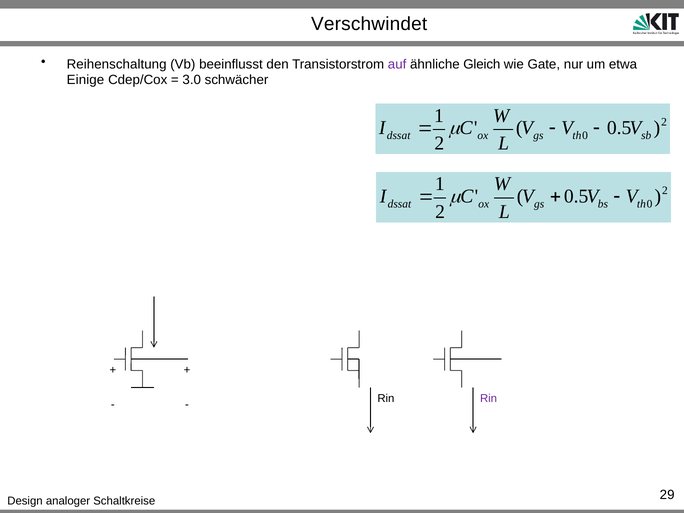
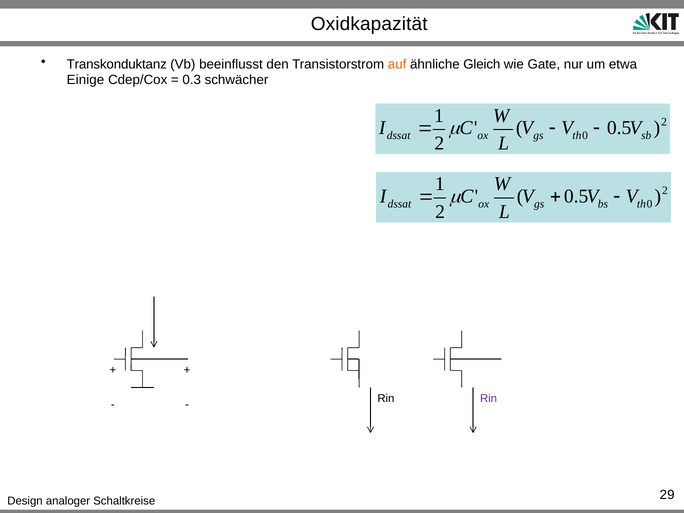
Verschwindet: Verschwindet -> Oxidkapazität (369, 24)
Reihenschaltung: Reihenschaltung -> Transkonduktanz (117, 64)
auf colour: purple -> orange (397, 64)
3.0: 3.0 -> 0.3 (192, 80)
